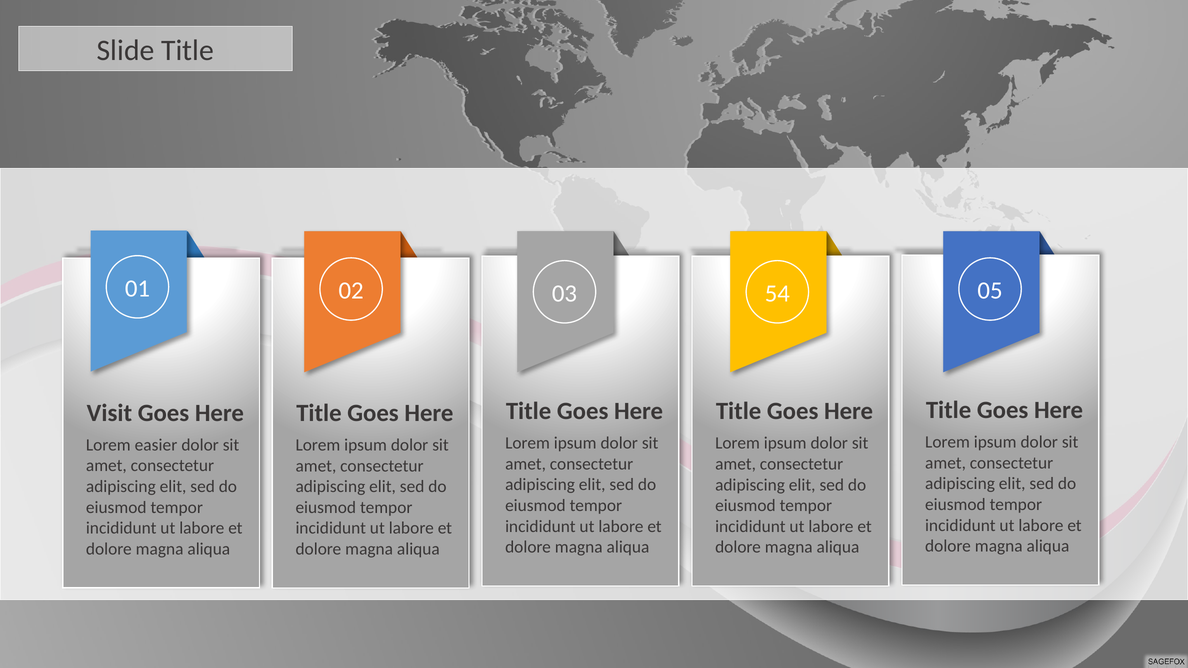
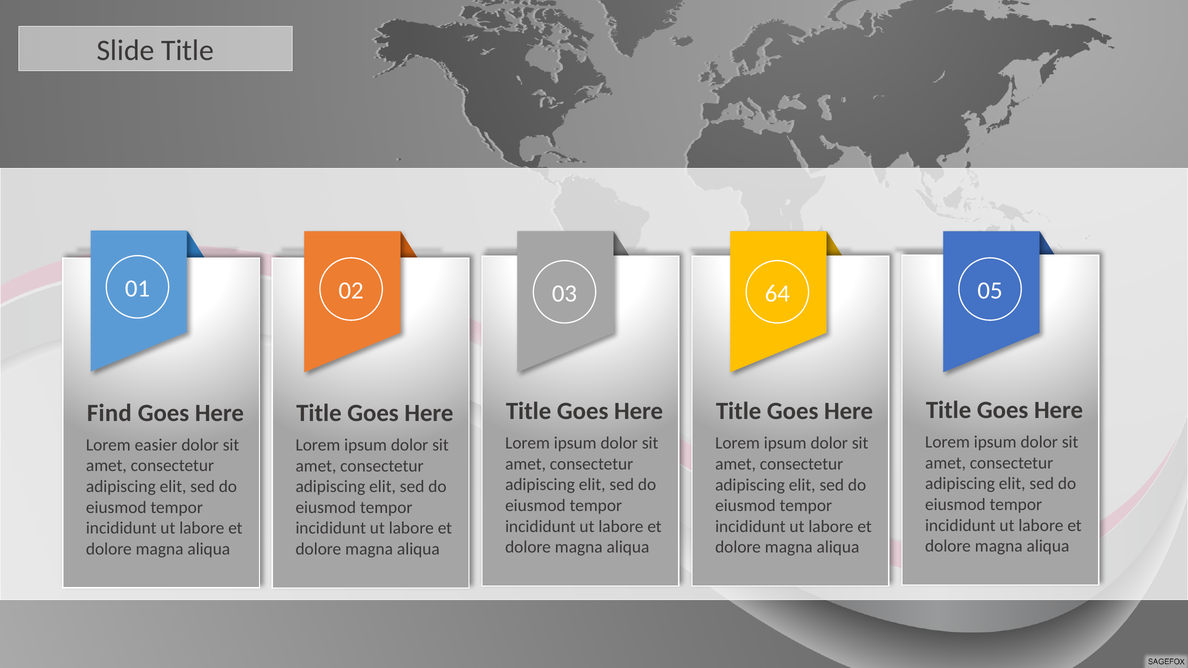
54: 54 -> 64 (777, 294)
Visit: Visit -> Find (109, 413)
